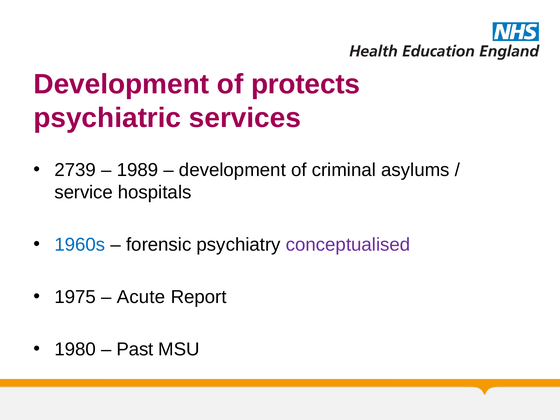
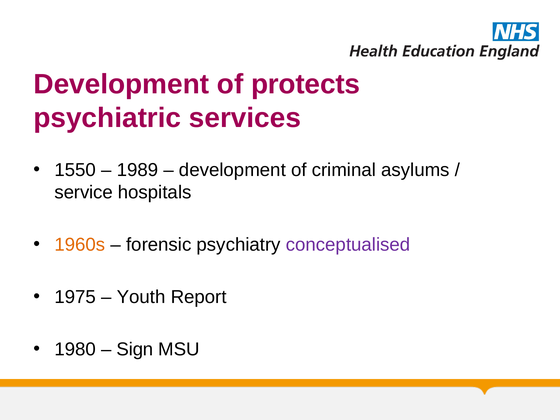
2739: 2739 -> 1550 (75, 170)
1960s colour: blue -> orange (80, 245)
Acute: Acute -> Youth (141, 297)
Past: Past -> Sign (135, 349)
